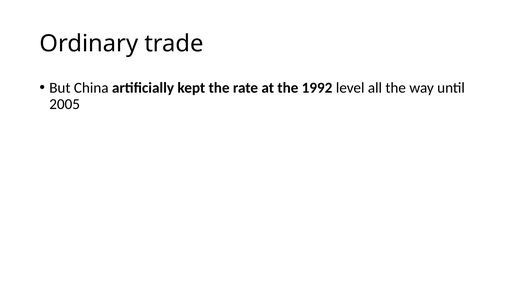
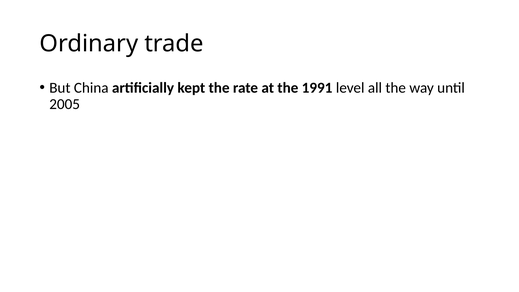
1992: 1992 -> 1991 (317, 88)
